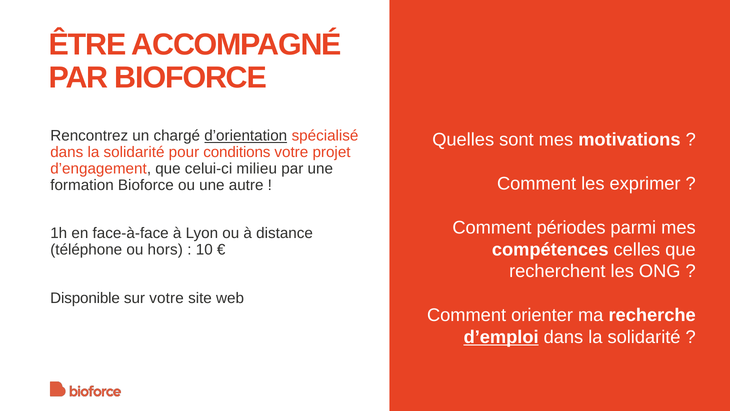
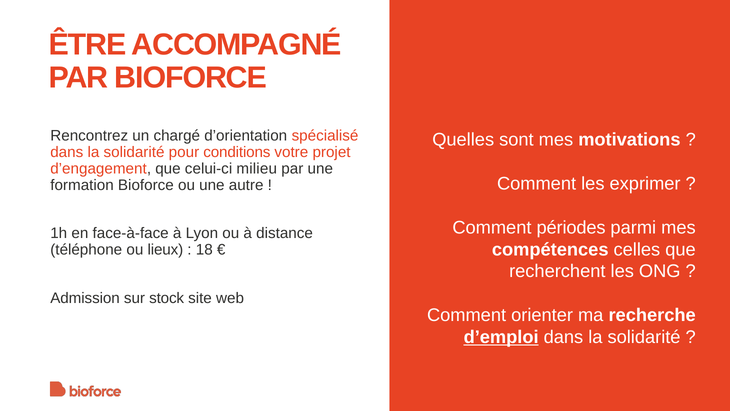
d’orientation underline: present -> none (246, 136)
hors: hors -> lieux (165, 250)
10: 10 -> 18 (204, 250)
Disponible: Disponible -> Admission (85, 298)
sur votre: votre -> stock (167, 298)
